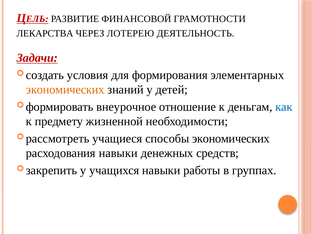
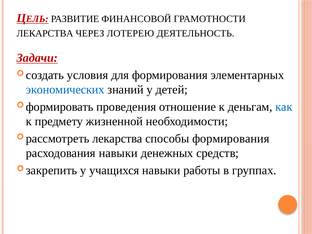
экономических colour: orange -> blue (65, 90)
внеурочное: внеурочное -> проведения (126, 107)
учащиеся: учащиеся -> лекарства (117, 139)
способы экономических: экономических -> формирования (231, 139)
